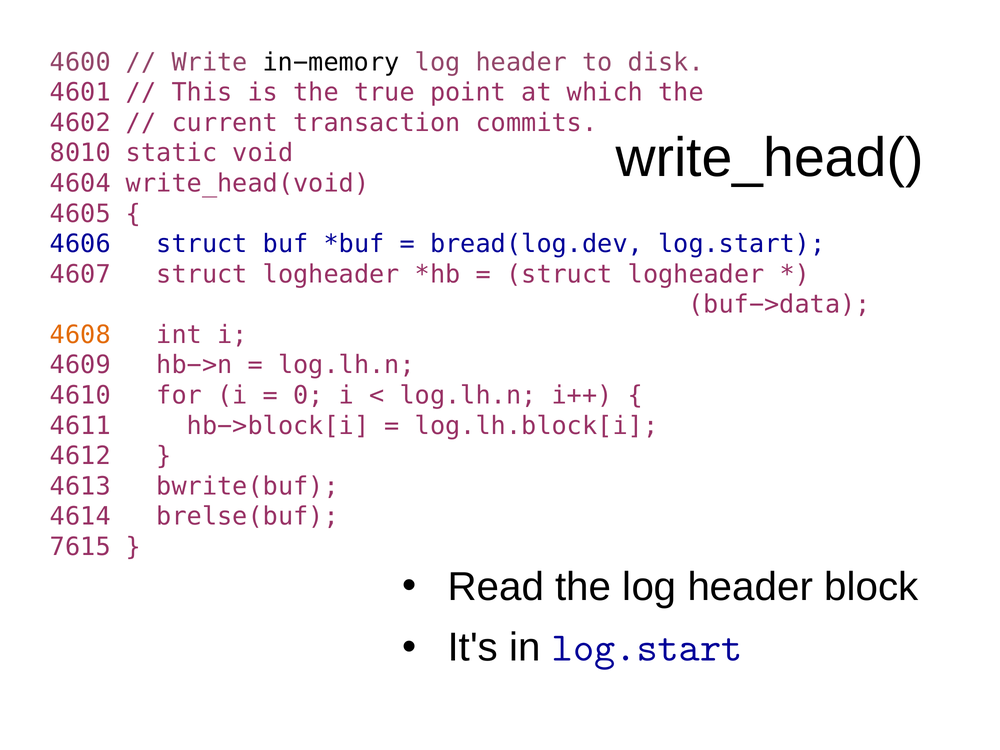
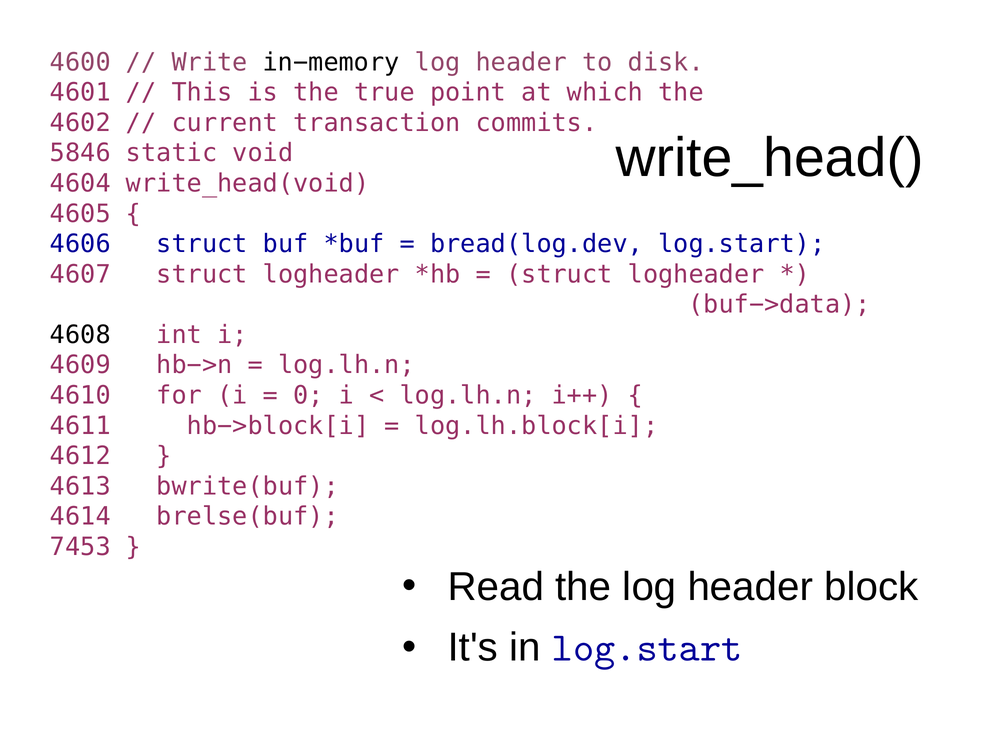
8010: 8010 -> 5846 (80, 153)
4608 colour: orange -> black (80, 335)
7615: 7615 -> 7453 (80, 547)
